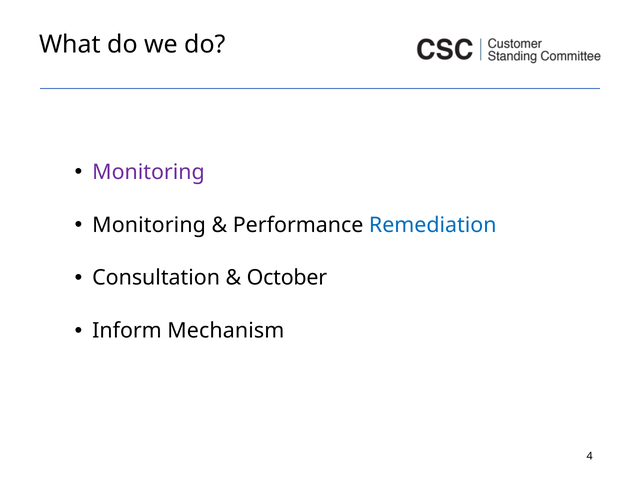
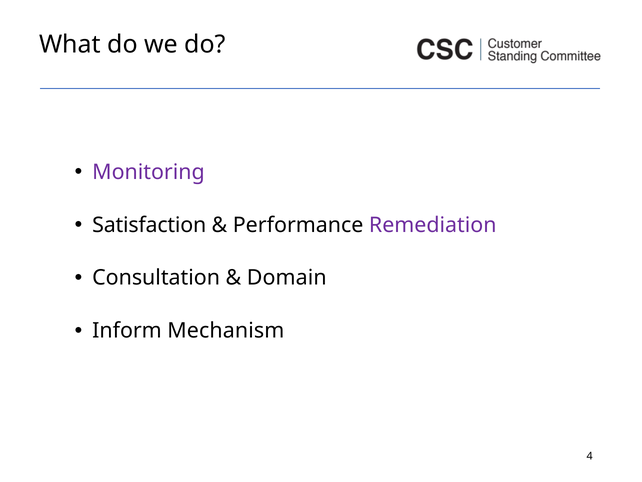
Monitoring: Monitoring -> Satisfaction (149, 225)
Remediation colour: blue -> purple (433, 225)
October: October -> Domain (287, 278)
